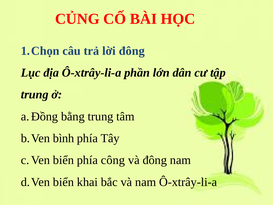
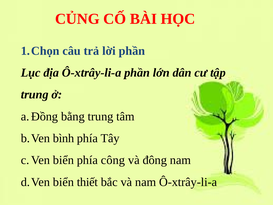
lời đông: đông -> phần (132, 51)
khai: khai -> thiết (87, 182)
